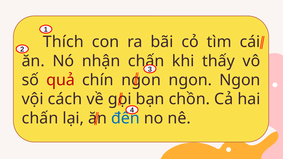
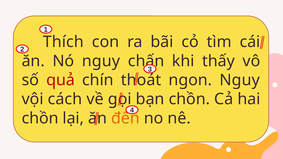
Nó nhận: nhận -> nguy (101, 61)
chín ngon: ngon -> thoát (141, 80)
Ngon: Ngon -> Nguy (240, 80)
chấn: chấn -> chồn (40, 119)
đến colour: blue -> orange (125, 119)
